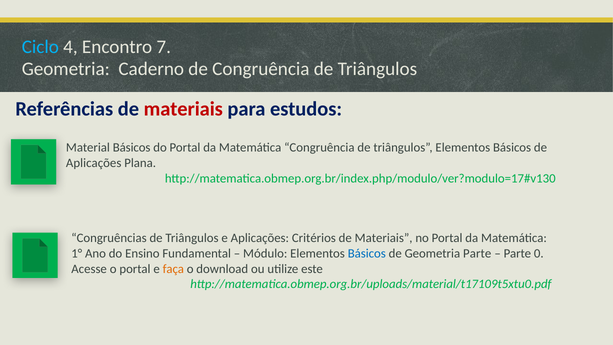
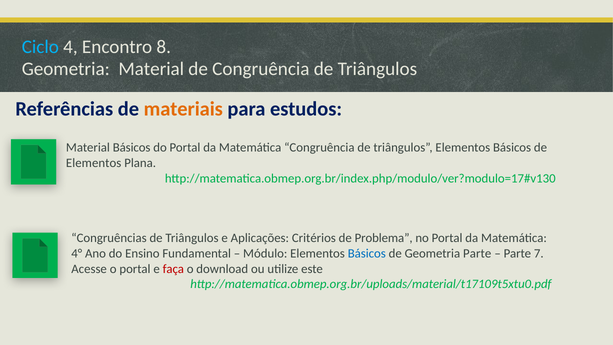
7: 7 -> 8 (164, 47)
Geometria Caderno: Caderno -> Material (151, 69)
materiais colour: red -> orange (183, 109)
Aplicações: Aplicações -> Elementos (94, 163)
Materiais: Materiais -> Problema (384, 238)
1°: 1° -> 4° (77, 253)
0: 0 -> 7 (539, 253)
faça colour: orange -> red (173, 269)
